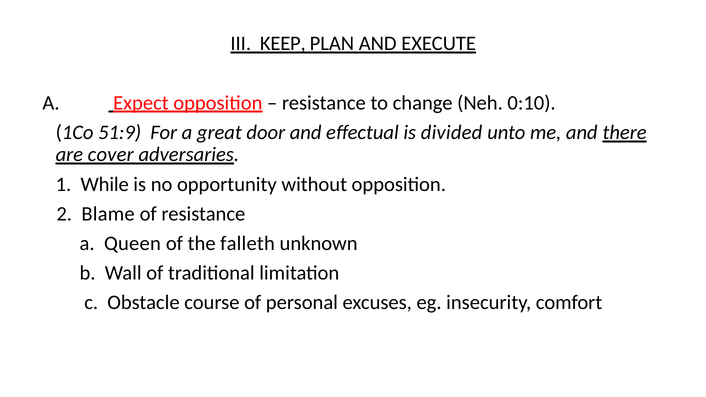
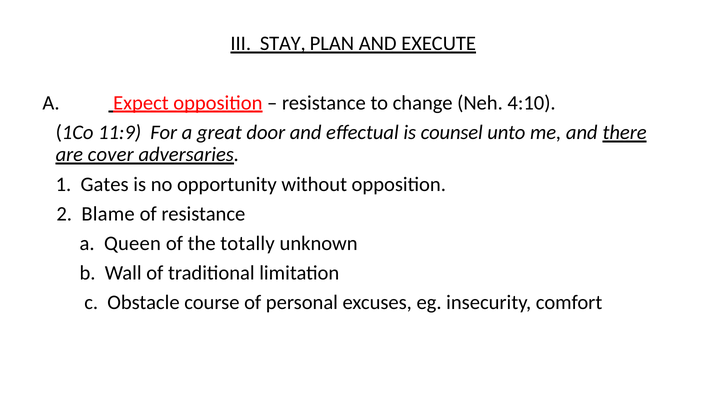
KEEP: KEEP -> STAY (283, 44)
0:10: 0:10 -> 4:10 (532, 103)
51:9: 51:9 -> 11:9 (120, 132)
divided: divided -> counsel (452, 132)
While: While -> Gates (105, 184)
falleth: falleth -> totally (247, 244)
